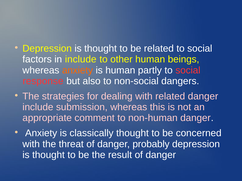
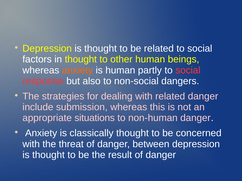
in include: include -> thought (81, 60)
comment: comment -> situations (95, 118)
probably: probably -> between (151, 144)
